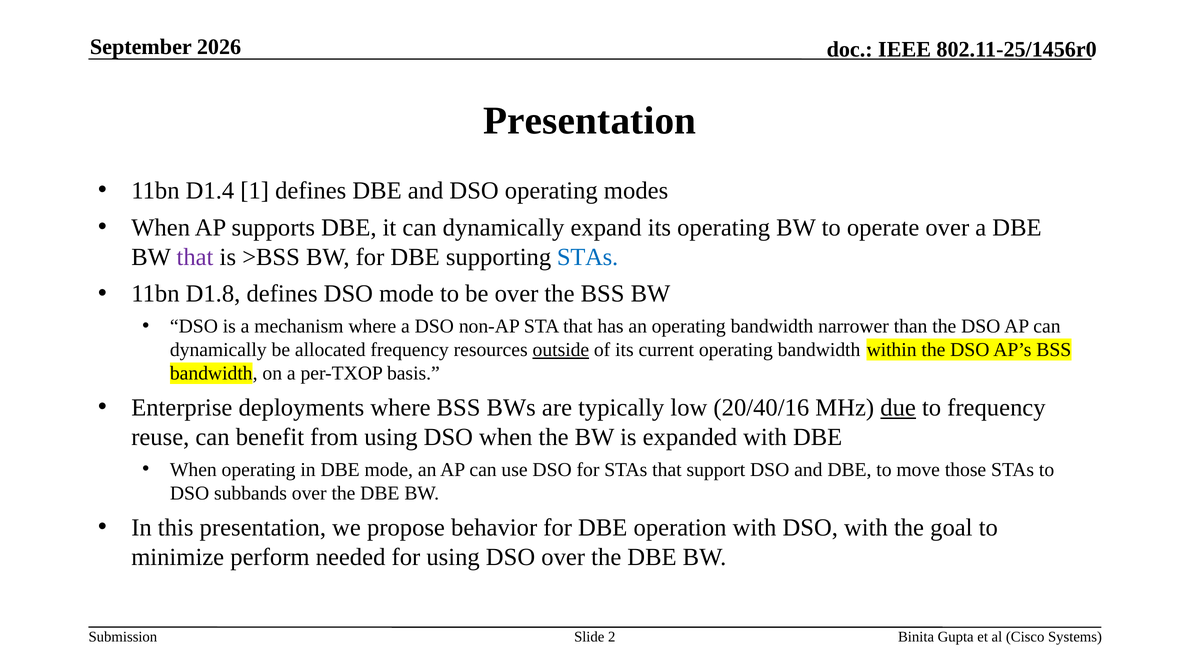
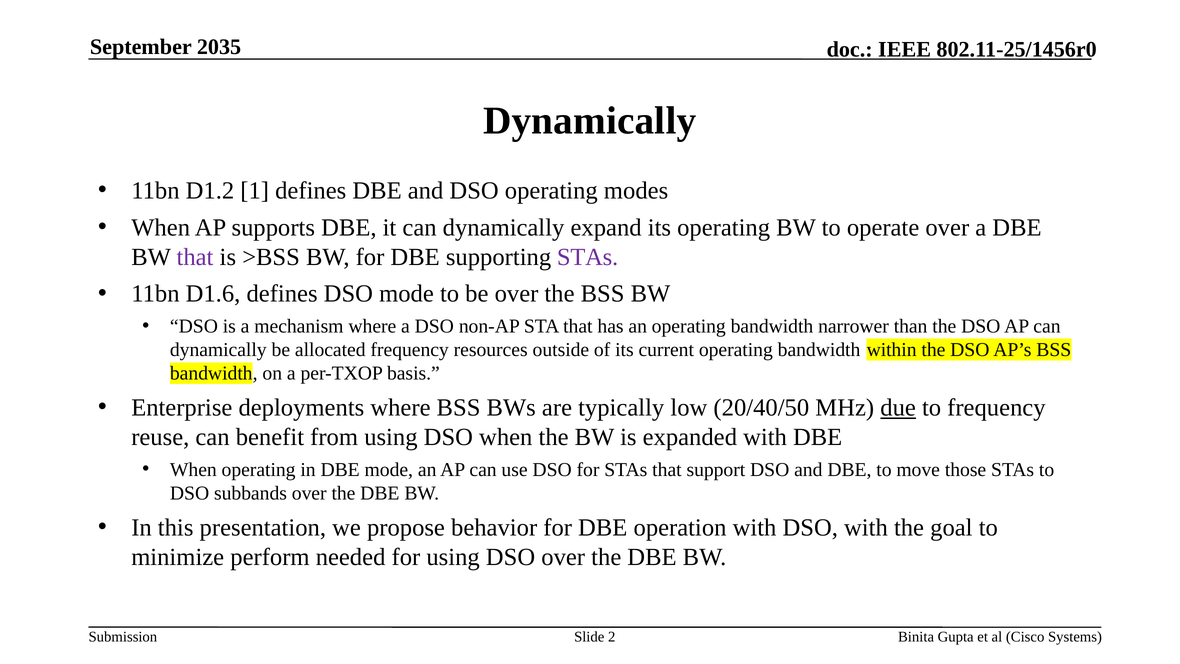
2026: 2026 -> 2035 (219, 47)
Presentation: Presentation -> Dynamically (590, 121)
D1.4: D1.4 -> D1.2 (210, 190)
STAs colour: blue -> purple (588, 257)
D1.8: D1.8 -> D1.6 (213, 294)
outside underline: present -> none (561, 350)
20/40/16: 20/40/16 -> 20/40/50 (761, 408)
